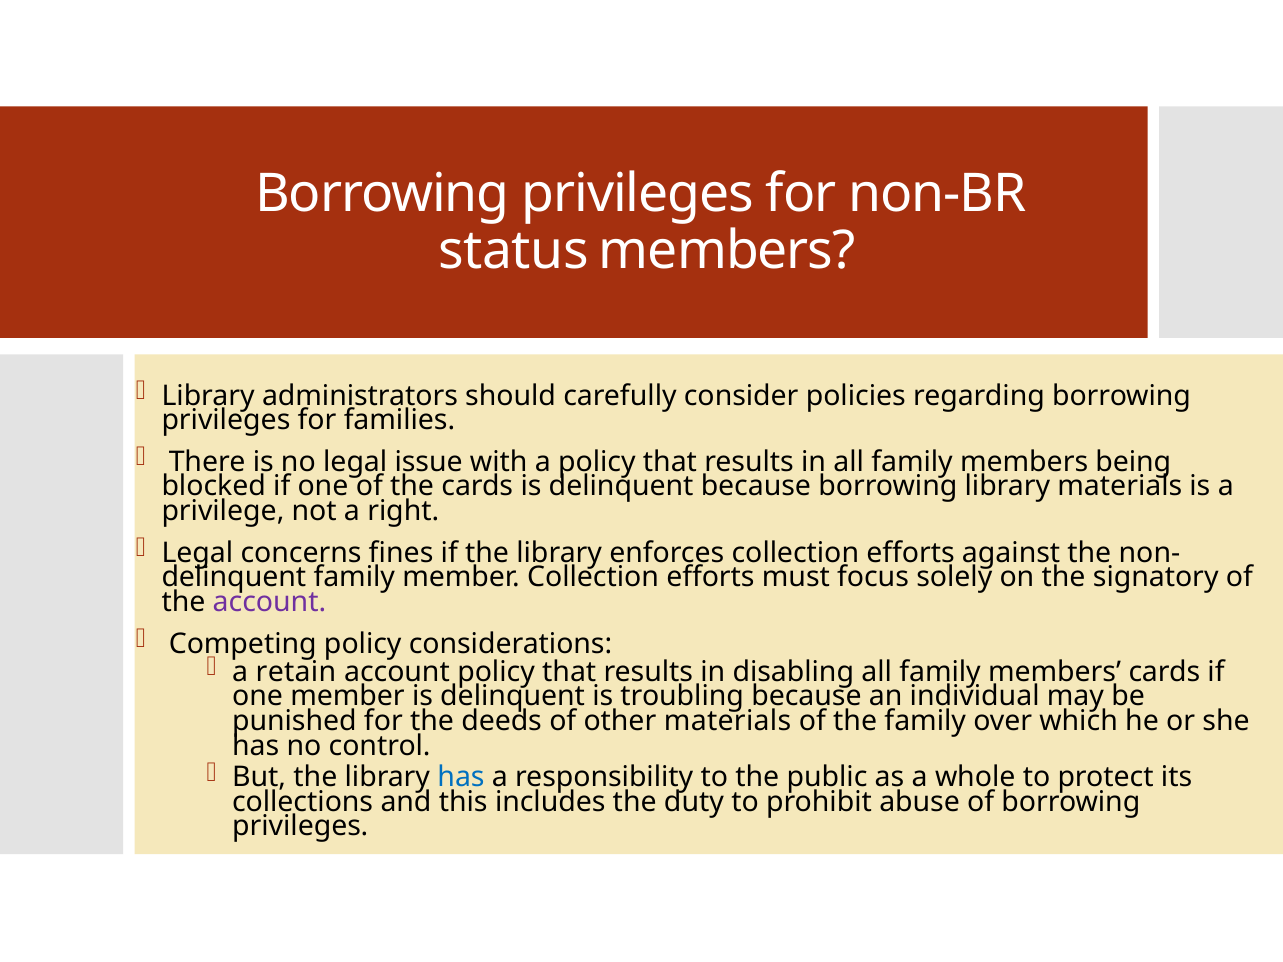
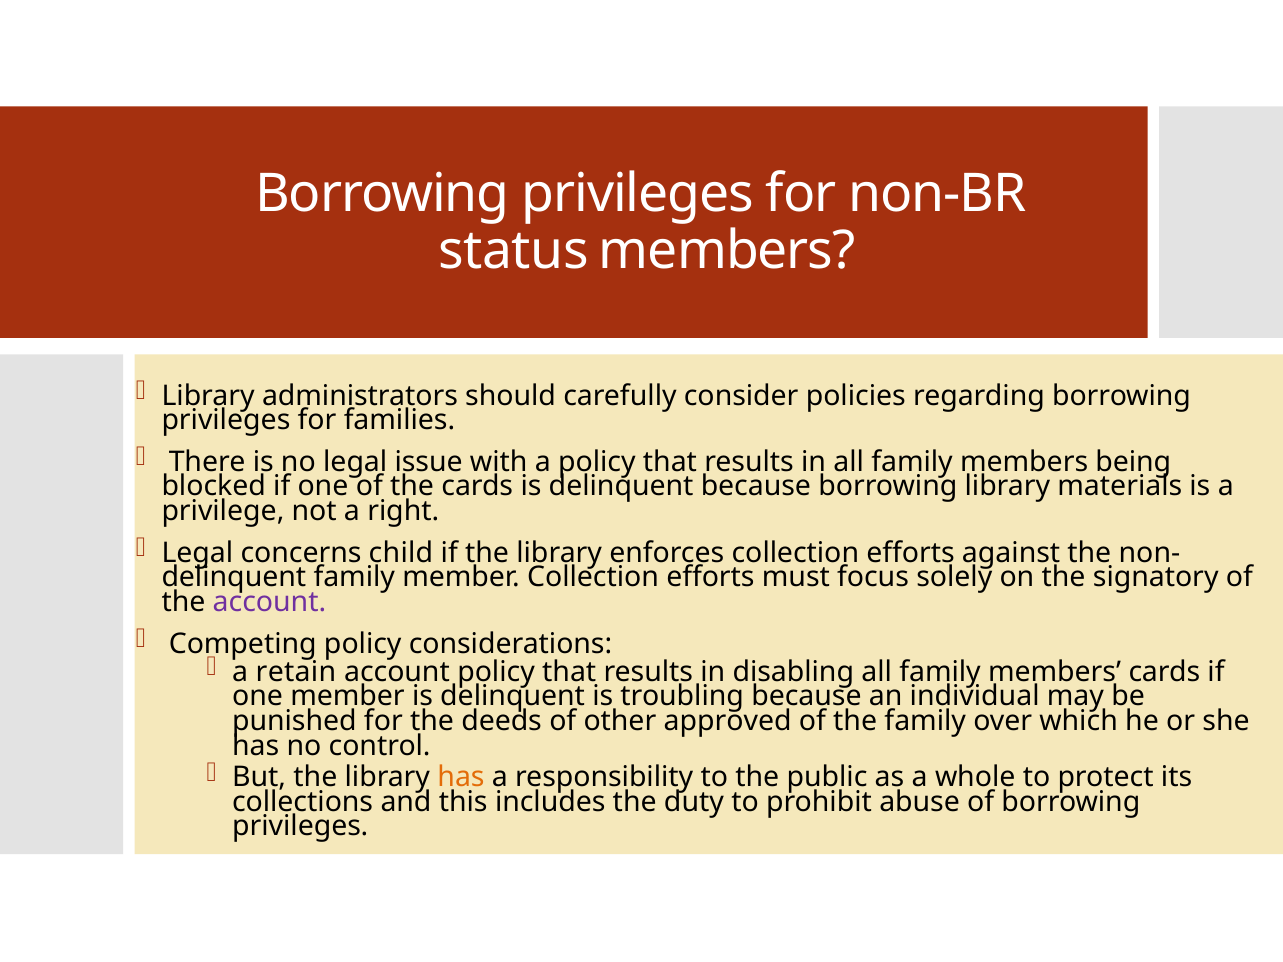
fines: fines -> child (401, 553)
other materials: materials -> approved (728, 721)
has colour: blue -> orange (461, 777)
